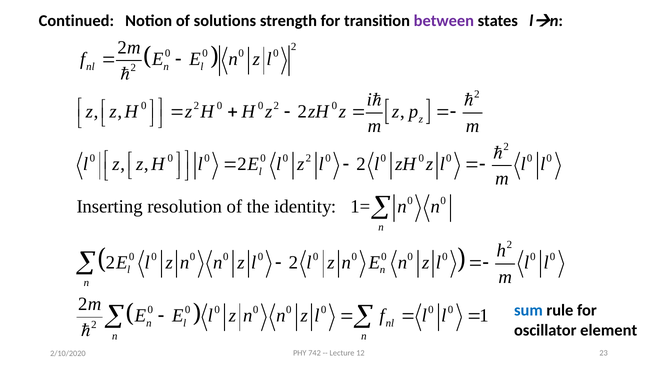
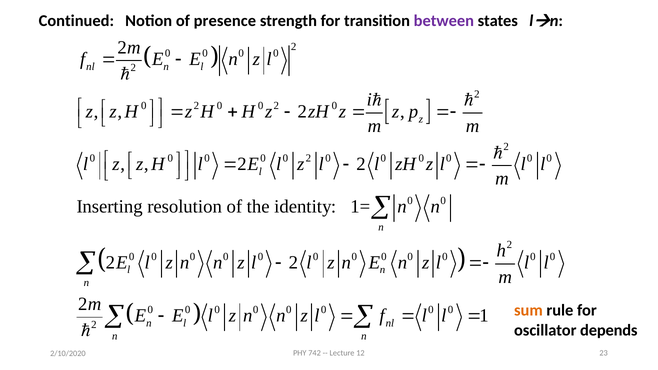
solutions: solutions -> presence (225, 21)
sum colour: blue -> orange (528, 311)
element: element -> depends (609, 330)
